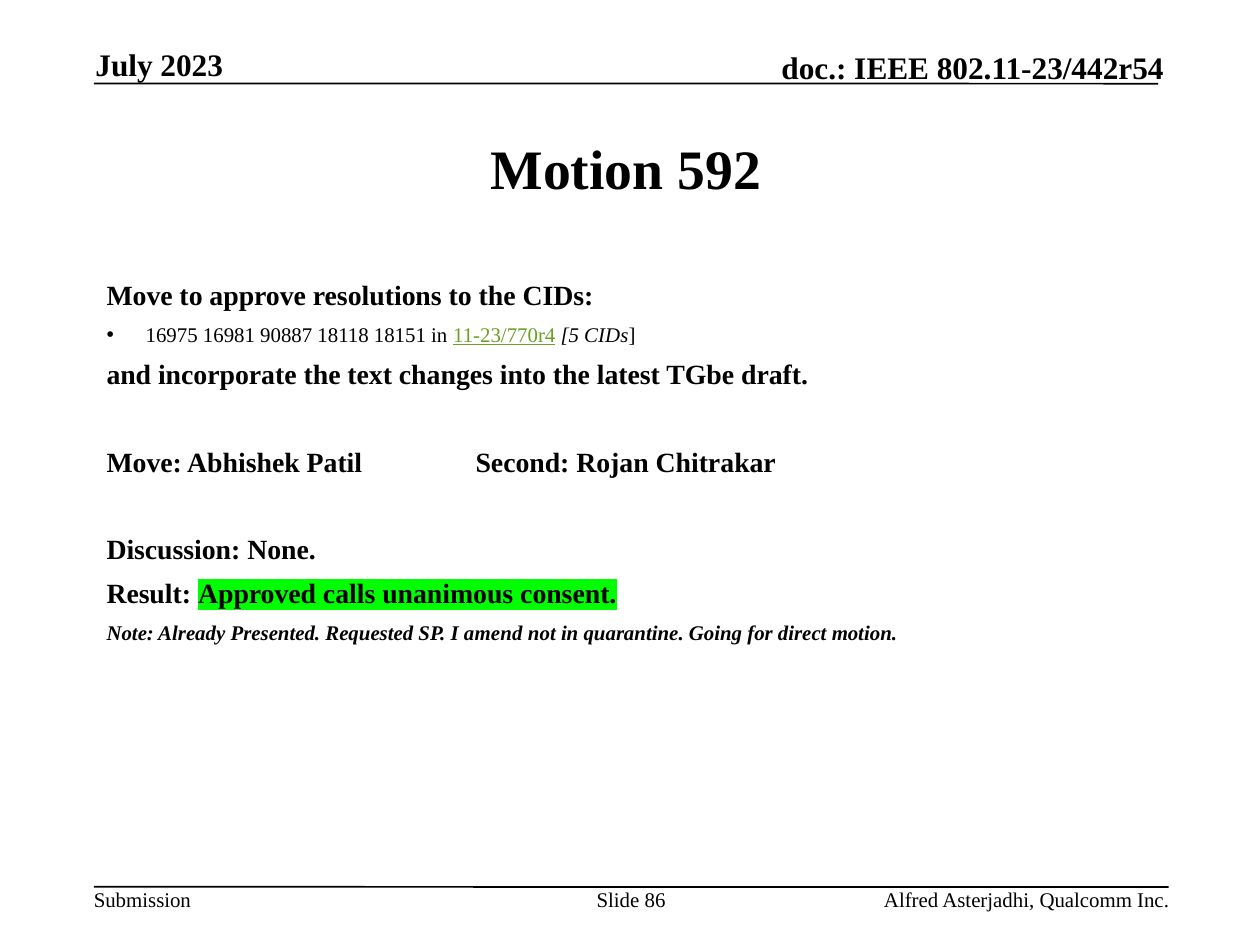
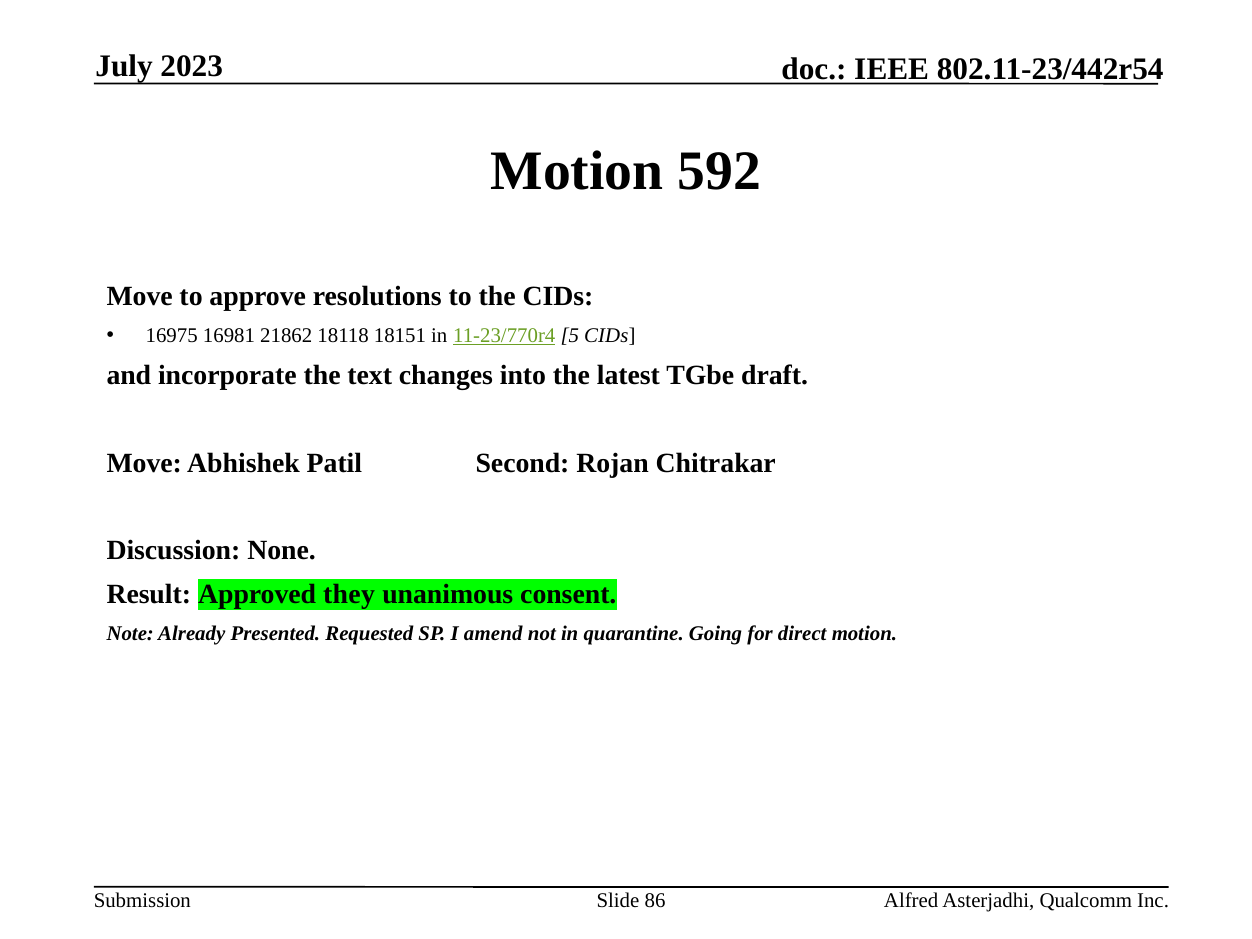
90887: 90887 -> 21862 (286, 335)
calls: calls -> they (349, 595)
